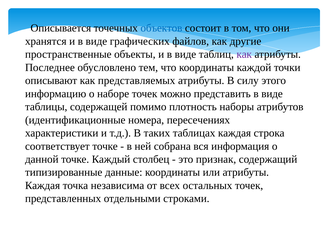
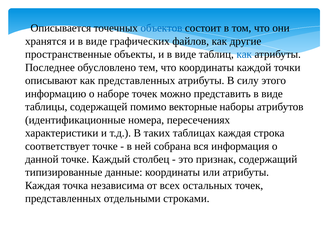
как colour: purple -> blue (244, 54)
как представляемых: представляемых -> представленных (137, 81)
плотность: плотность -> векторные (193, 107)
